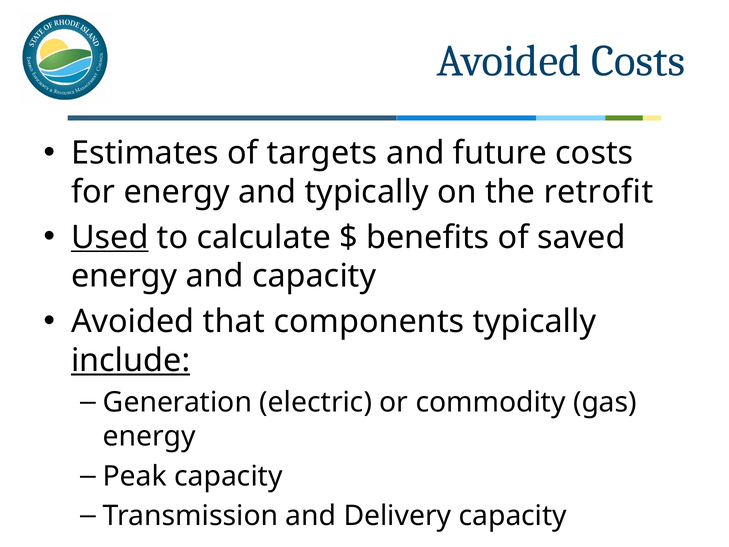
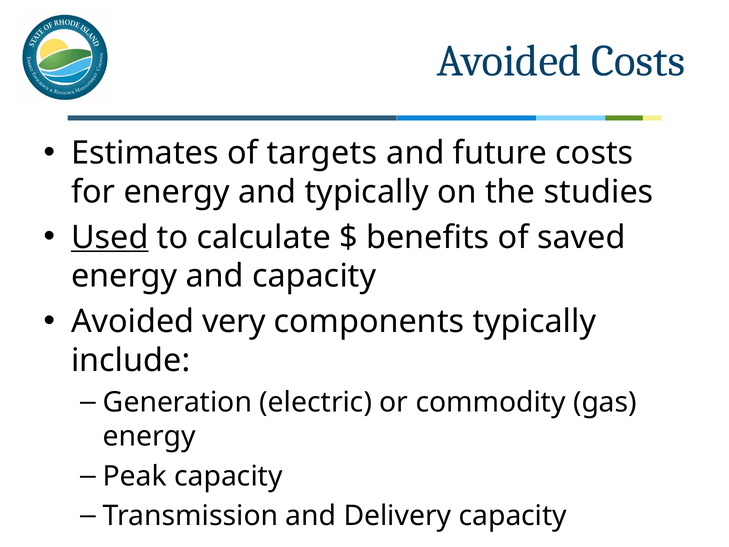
retrofit: retrofit -> studies (599, 192)
that: that -> very (234, 321)
include underline: present -> none (131, 360)
